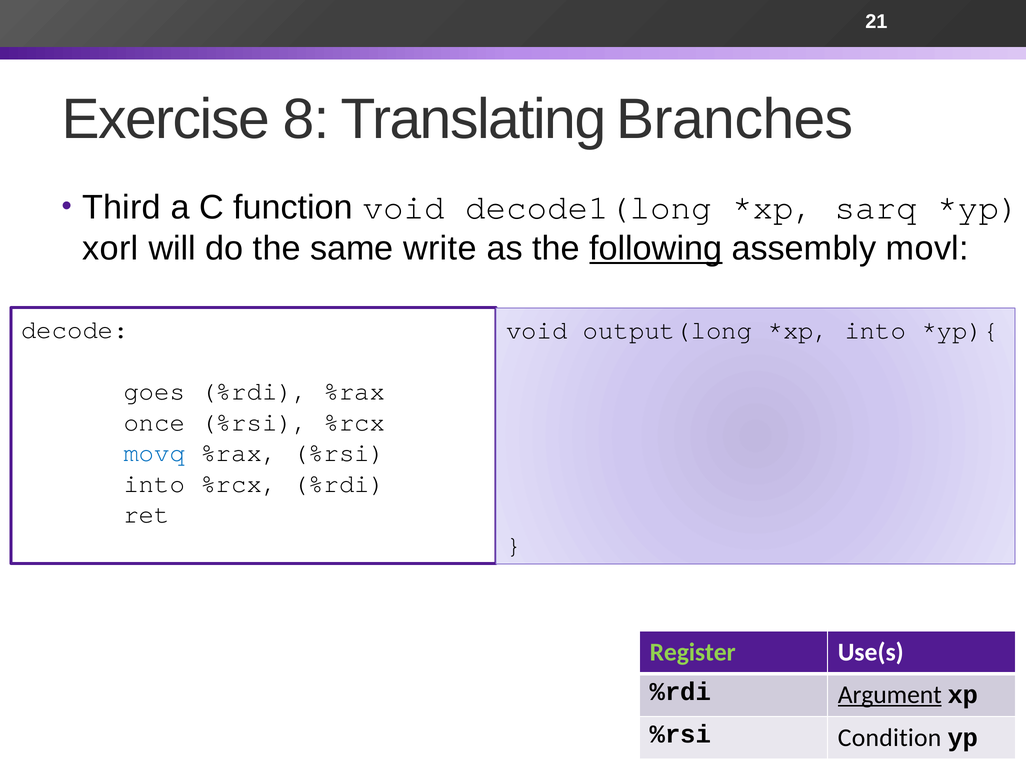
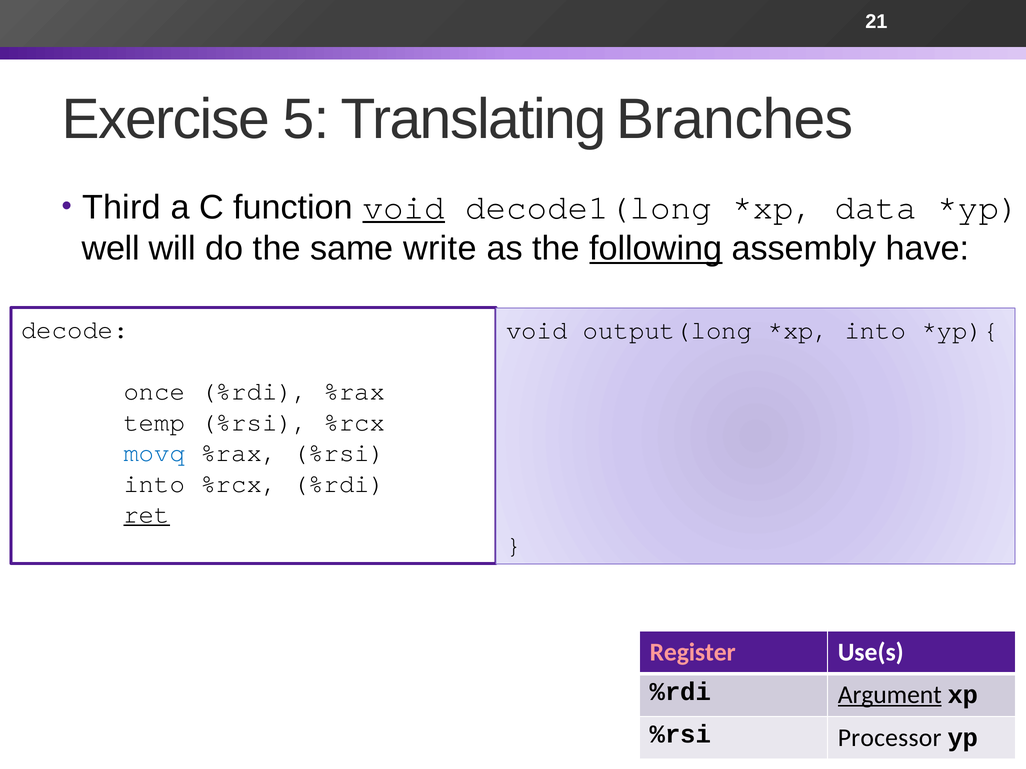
8: 8 -> 5 (306, 119)
void underline: none -> present (404, 208)
sarq: sarq -> data (876, 208)
xorl: xorl -> well (111, 249)
movl: movl -> have (928, 249)
goes: goes -> once (154, 392)
once: once -> temp (154, 422)
ret underline: none -> present (147, 515)
Register colour: light green -> pink (693, 653)
Condition: Condition -> Processor (890, 738)
